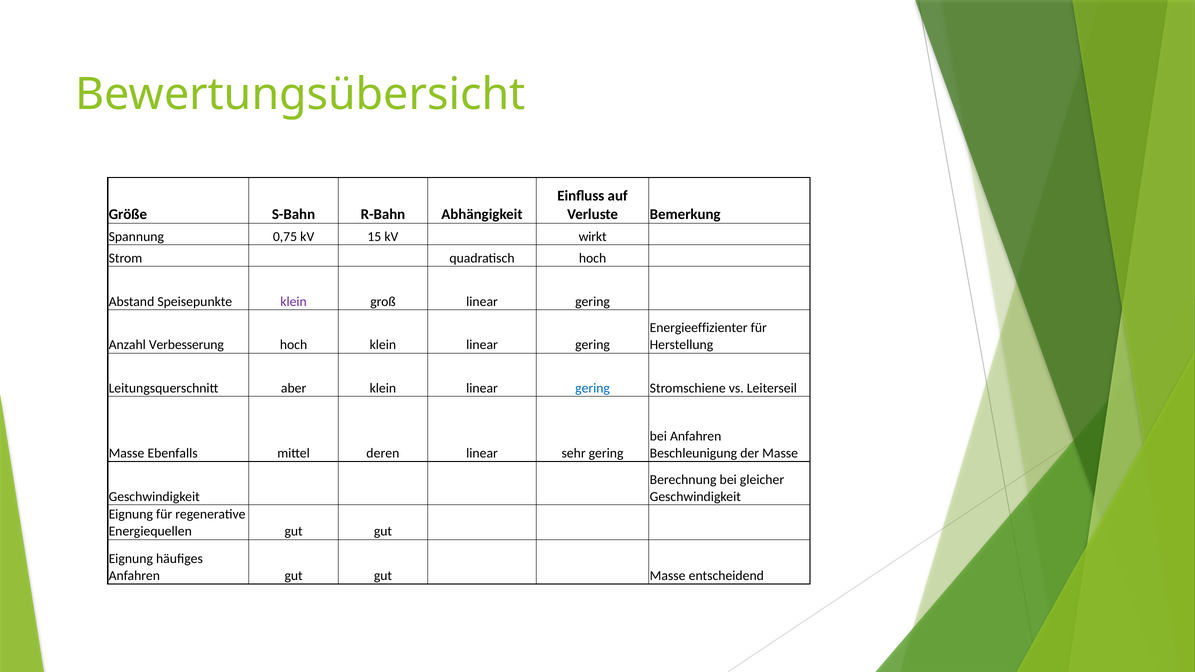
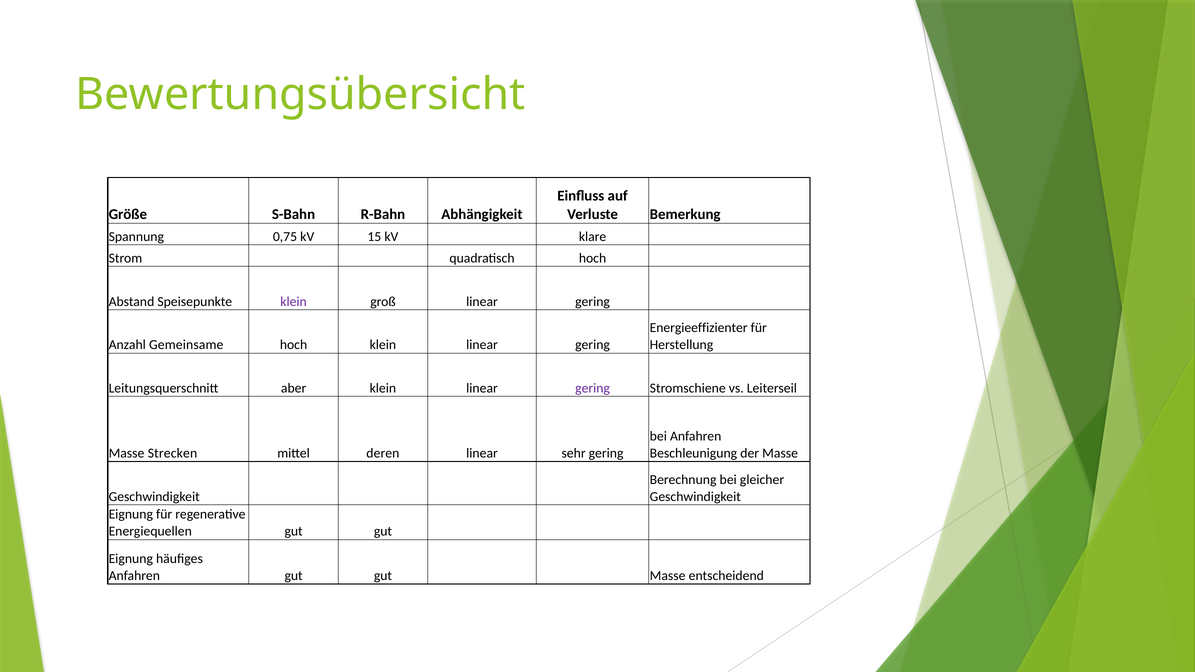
wirkt: wirkt -> klare (593, 237)
Verbesserung: Verbesserung -> Gemeinsame (186, 345)
gering colour: blue -> purple (593, 388)
Ebenfalls: Ebenfalls -> Strecken (173, 453)
